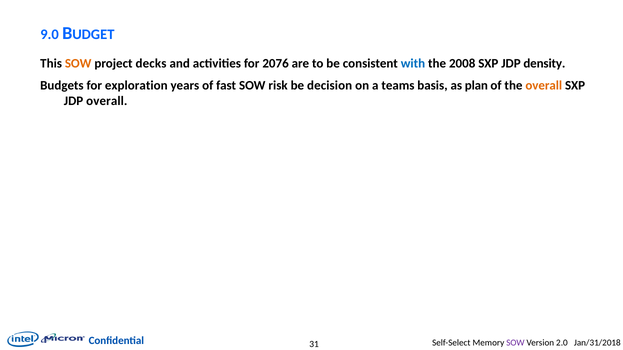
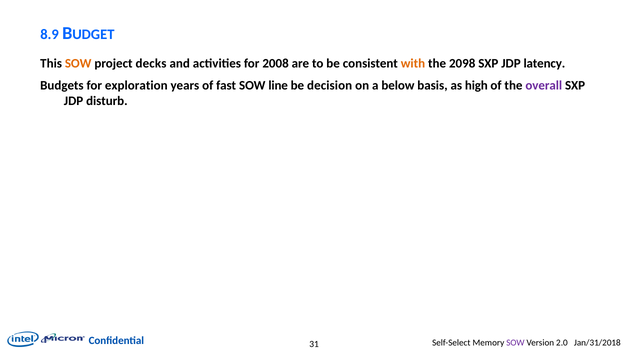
9.0: 9.0 -> 8.9 (50, 35)
2076: 2076 -> 2008 (276, 64)
with colour: blue -> orange (413, 64)
2008: 2008 -> 2098 (462, 64)
density: density -> latency (544, 64)
risk: risk -> line (278, 86)
teams: teams -> below (398, 86)
plan: plan -> high (476, 86)
overall colour: orange -> purple (544, 86)
JDP overall: overall -> disturb (107, 101)
